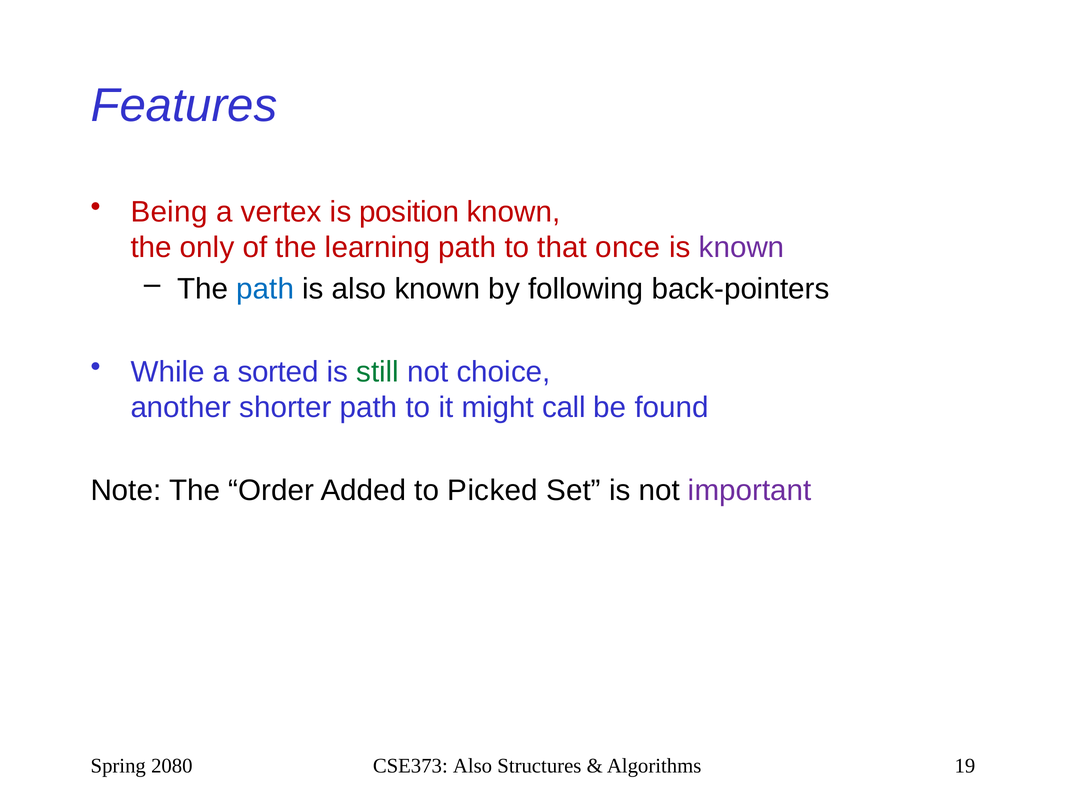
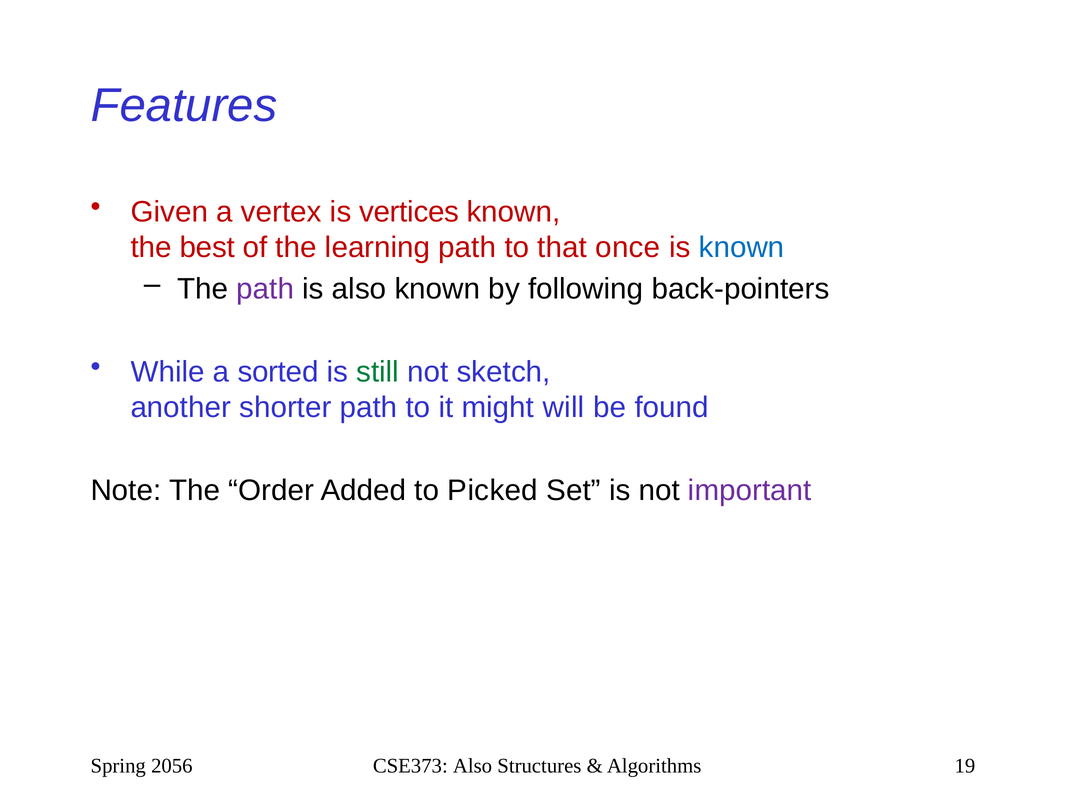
Being: Being -> Given (169, 212)
position: position -> vertices (409, 212)
only: only -> best (207, 247)
known colour: purple -> blue (742, 247)
path colour: blue -> purple (265, 289)
choice: choice -> sketch (504, 372)
call: call -> will (564, 407)
2080: 2080 -> 2056 (172, 765)
